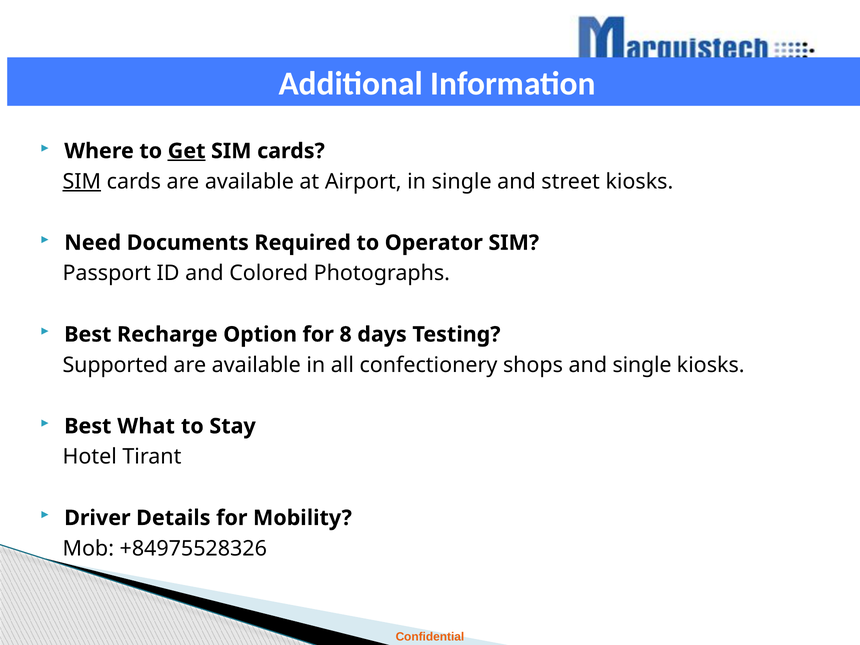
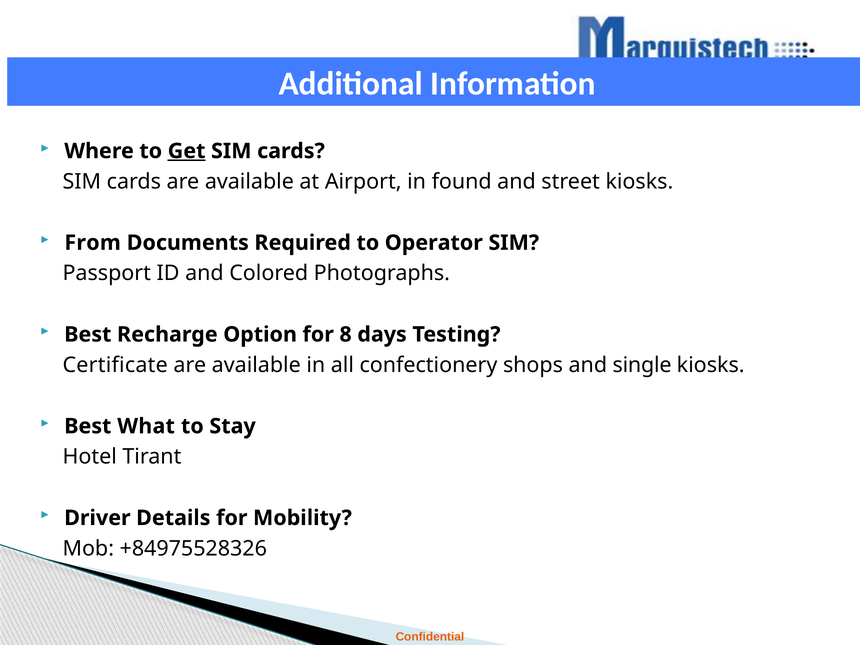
SIM underline: present -> none (82, 182)
in single: single -> found (462, 182)
Need: Need -> From (93, 243)
Supported: Supported -> Certificate (115, 365)
